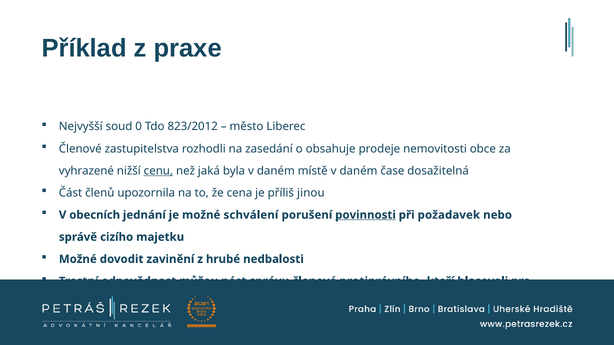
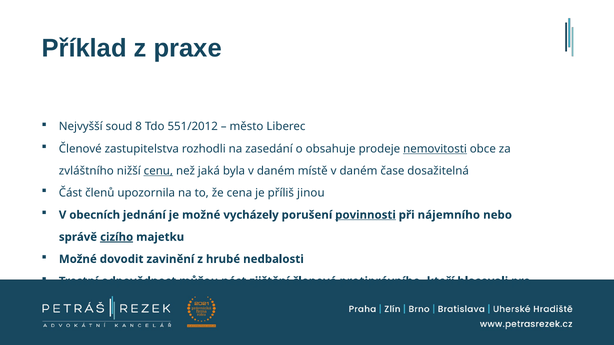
0: 0 -> 8 (139, 127)
823/2012: 823/2012 -> 551/2012 (193, 127)
nemovitosti underline: none -> present (435, 149)
vyhrazené: vyhrazené -> zvláštního (86, 171)
schválení: schválení -> vycházely (251, 215)
požadavek: požadavek -> nájemního (449, 215)
cizího underline: none -> present (117, 237)
správu: správu -> zjištění (269, 281)
